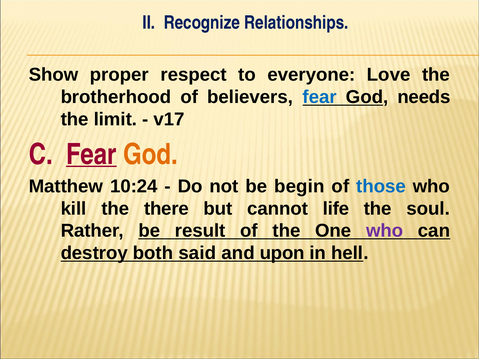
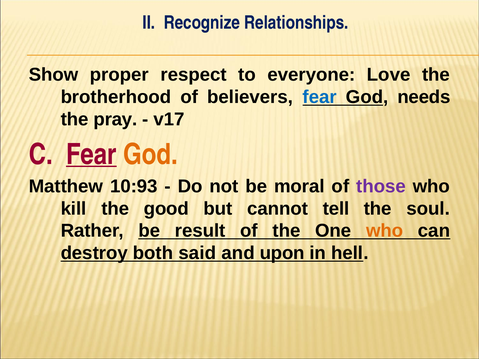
limit: limit -> pray (115, 119)
10:24: 10:24 -> 10:93 (134, 186)
begin: begin -> moral (299, 186)
those colour: blue -> purple (381, 186)
there: there -> good (166, 209)
life: life -> tell (336, 209)
who colour: purple -> orange (385, 231)
